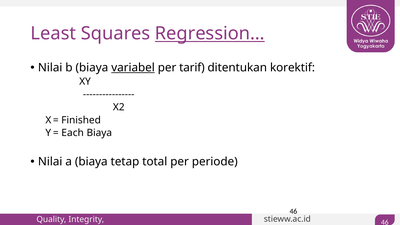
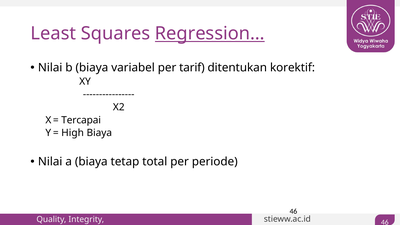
variabel underline: present -> none (133, 68)
Finished: Finished -> Tercapai (81, 120)
Each: Each -> High (73, 133)
